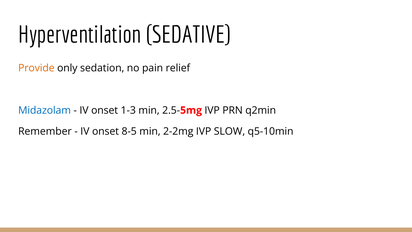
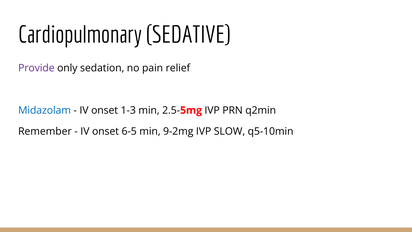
Hyperventilation: Hyperventilation -> Cardiopulmonary (80, 35)
Provide colour: orange -> purple (36, 68)
8-5: 8-5 -> 6-5 (129, 131)
2-2mg: 2-2mg -> 9-2mg (178, 131)
